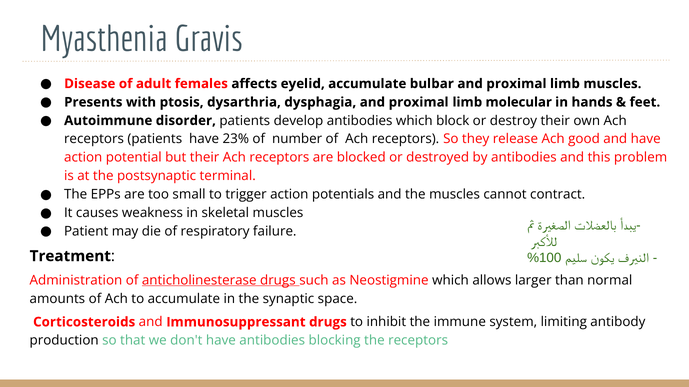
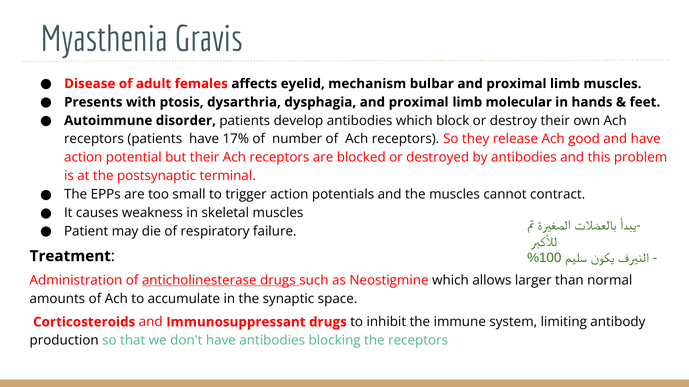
eyelid accumulate: accumulate -> mechanism (367, 84)
23%: 23% -> 17% (236, 139)
